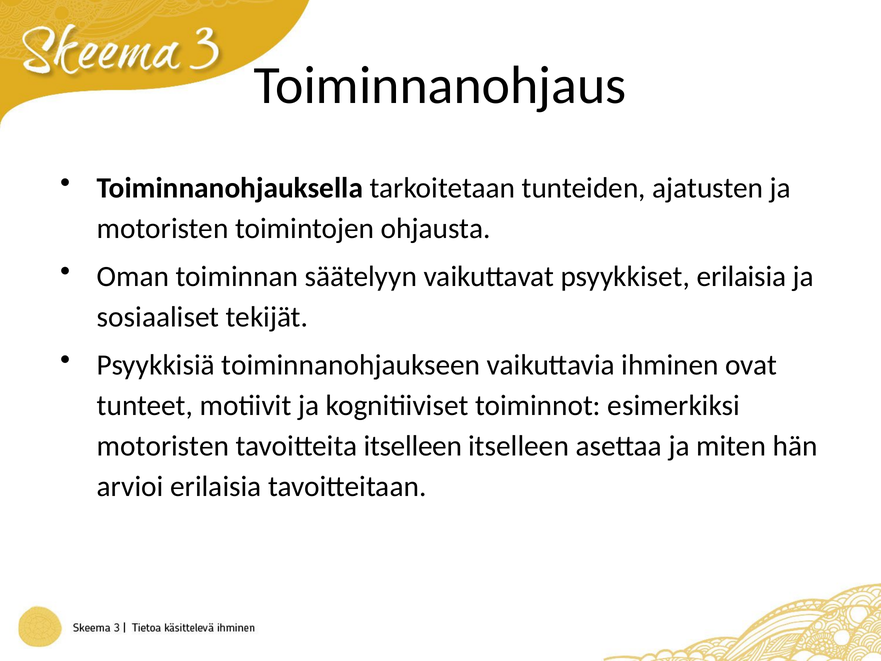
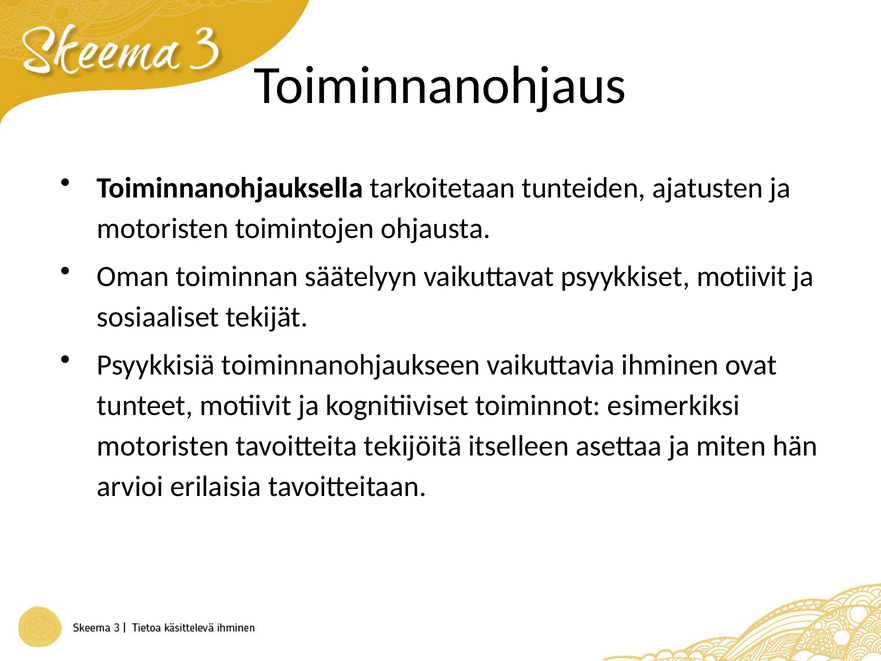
psyykkiset erilaisia: erilaisia -> motiivit (742, 276)
tavoitteita itselleen: itselleen -> tekijöitä (413, 446)
